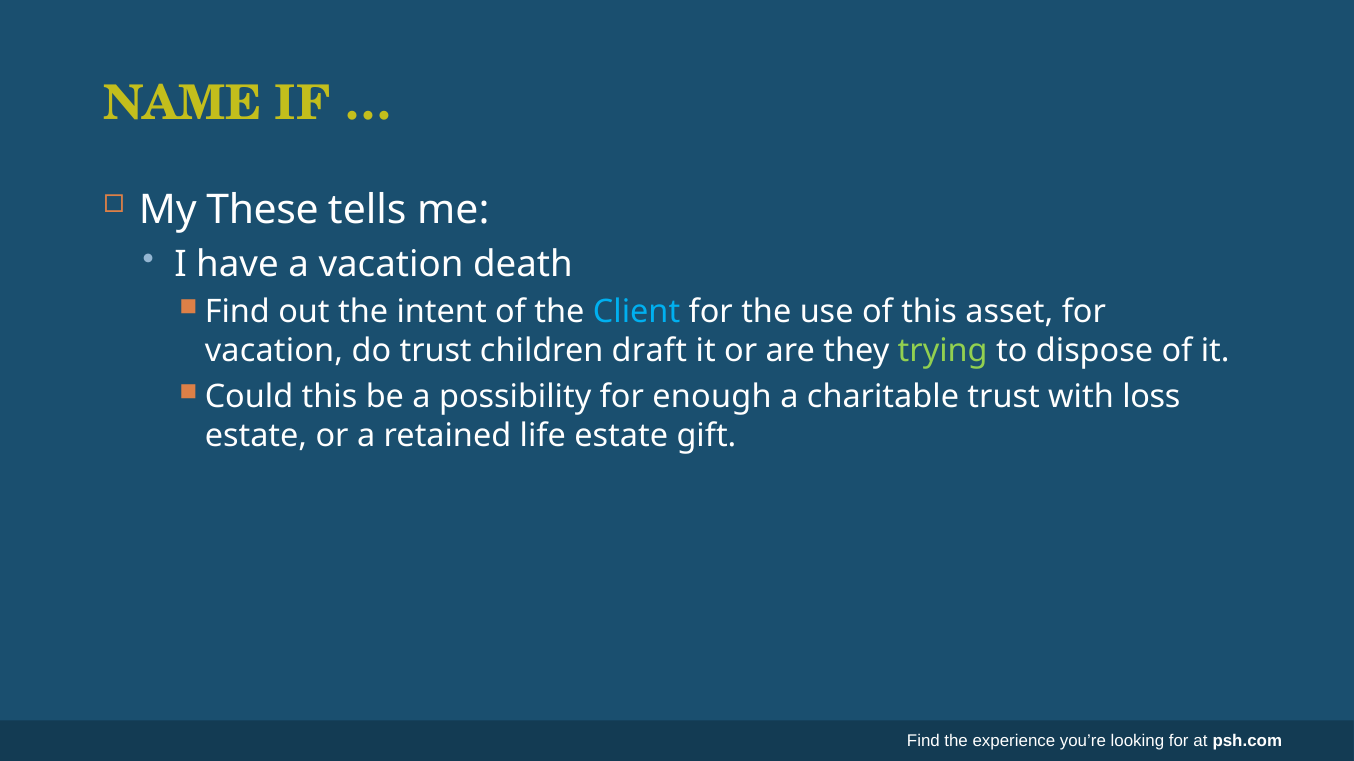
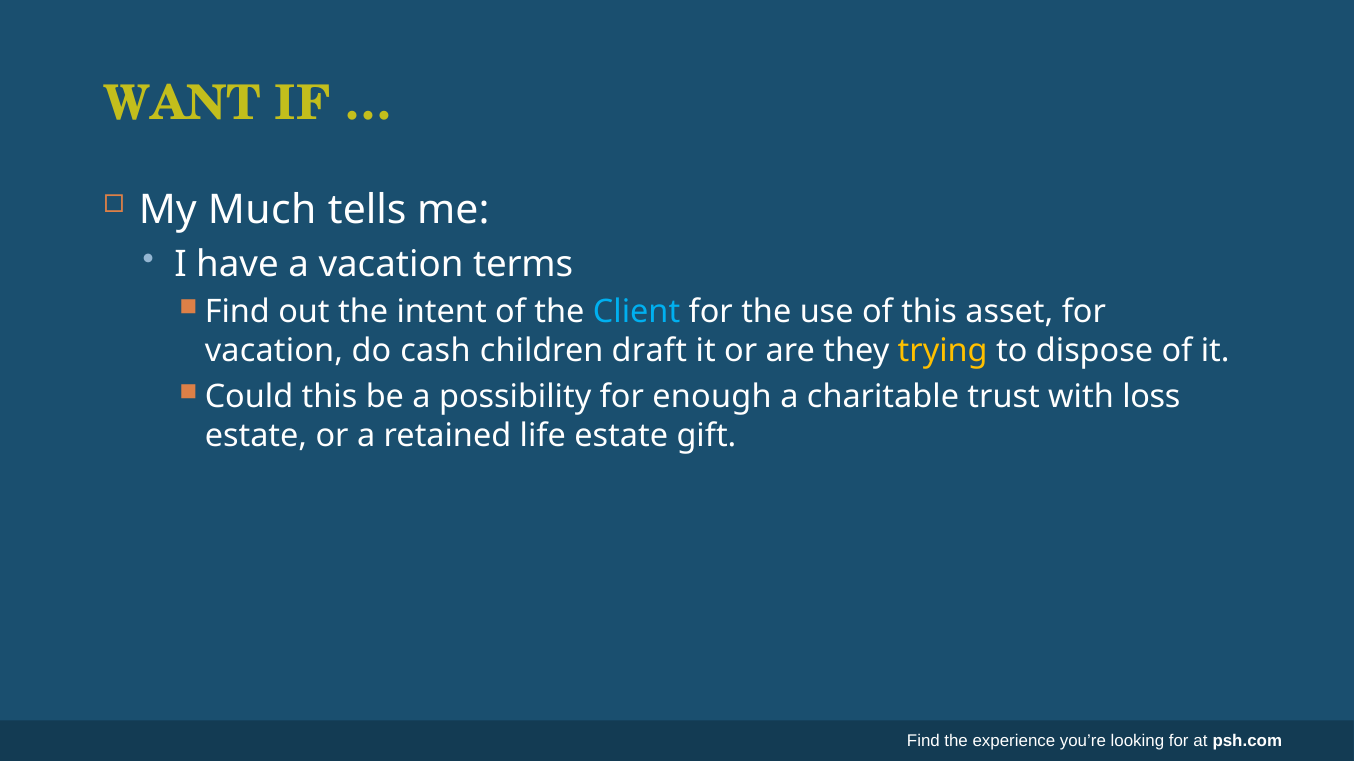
NAME: NAME -> WANT (182, 104)
These: These -> Much (262, 210)
death: death -> terms (523, 264)
do trust: trust -> cash (435, 351)
trying colour: light green -> yellow (943, 351)
